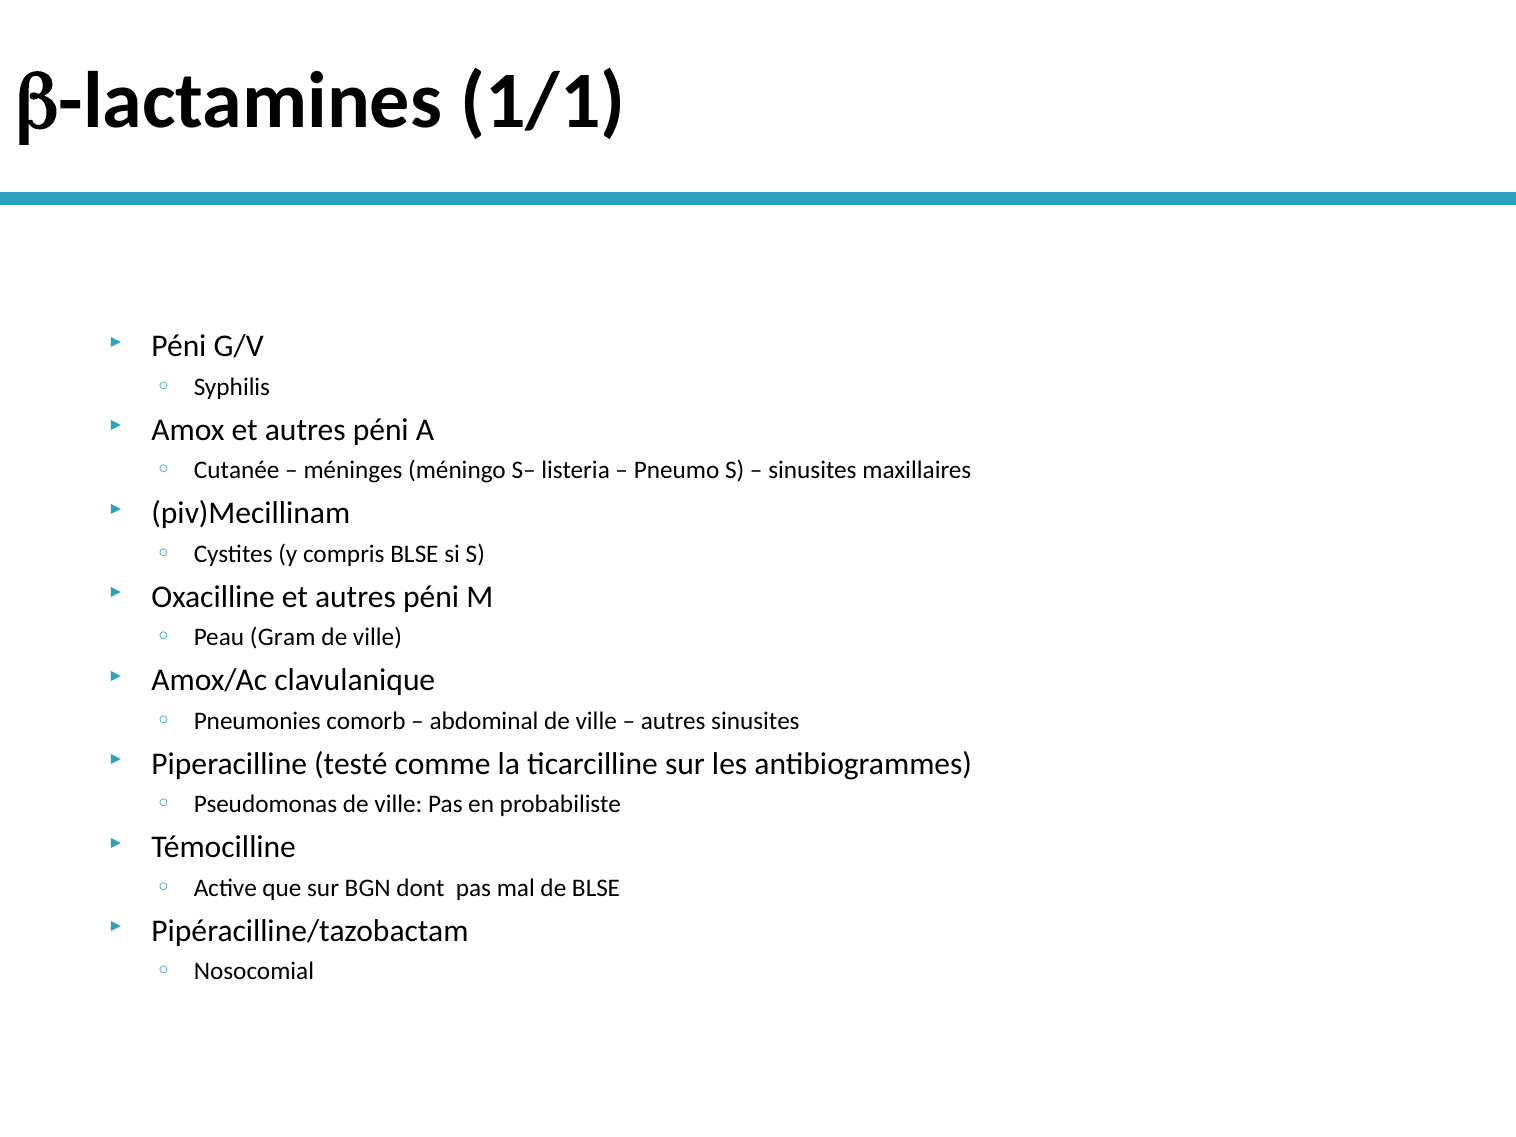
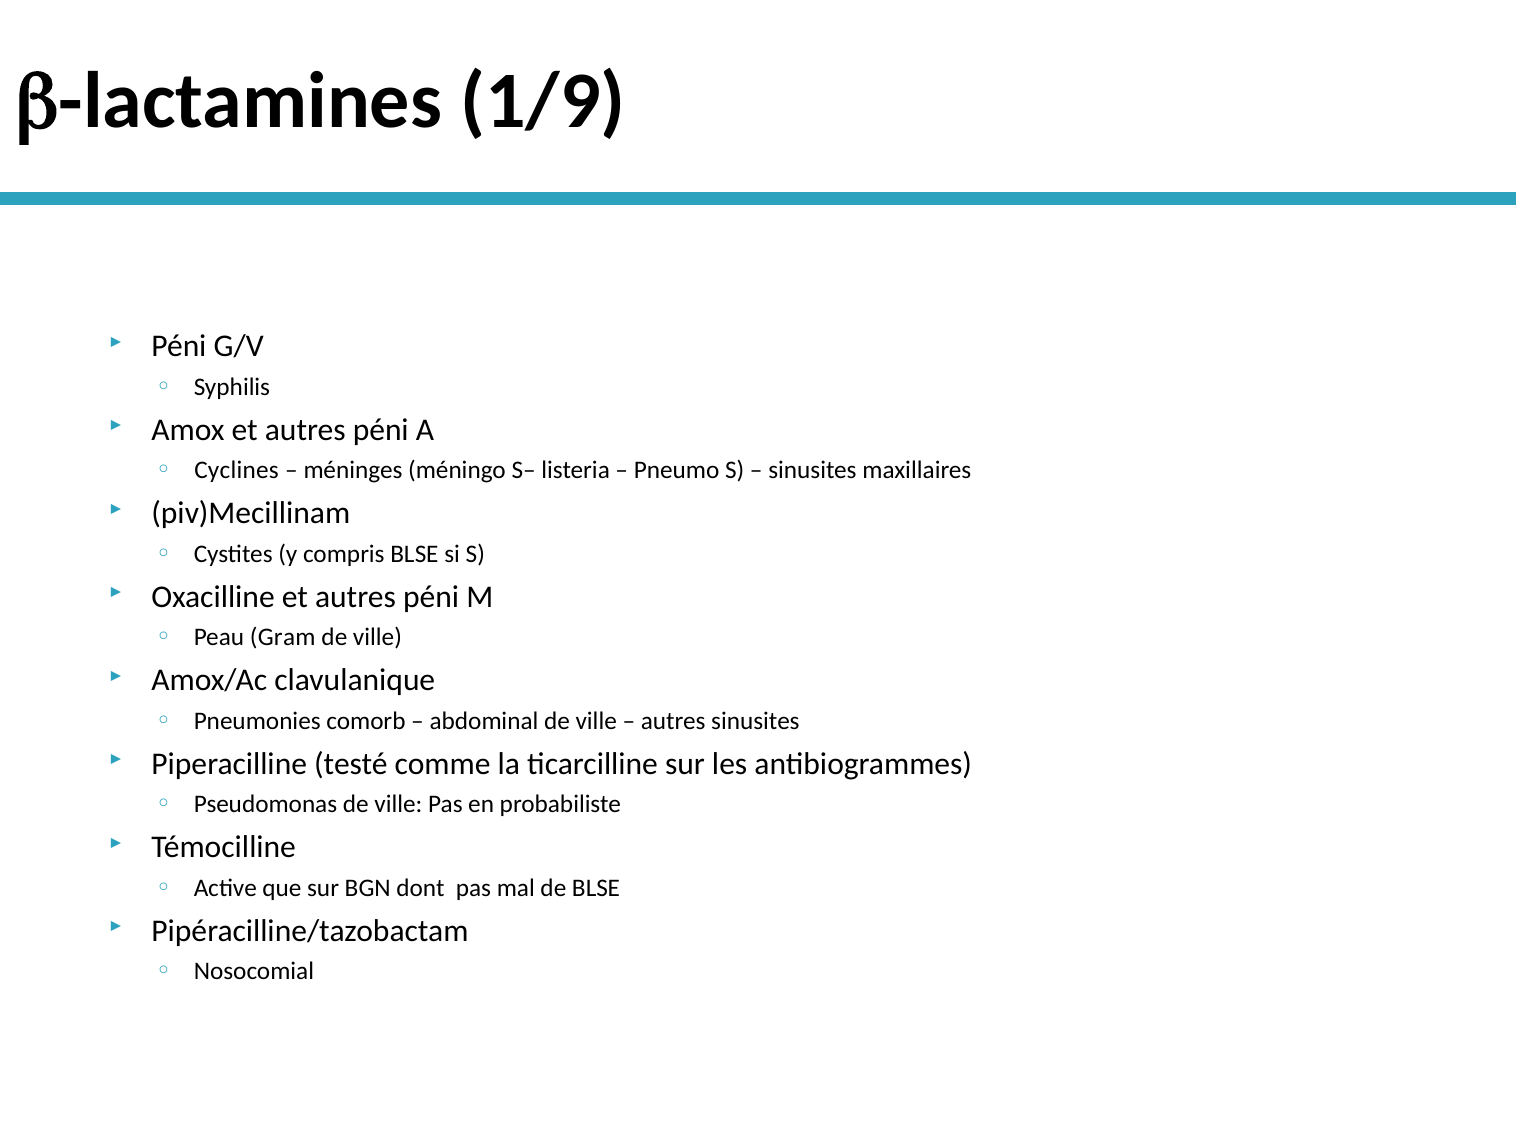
1/1: 1/1 -> 1/9 (543, 101)
Cutanée: Cutanée -> Cyclines (237, 471)
